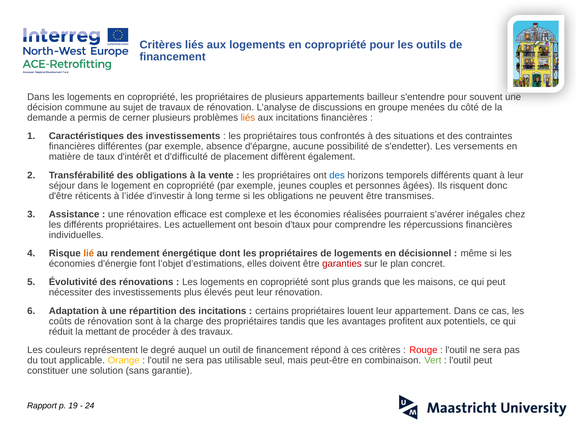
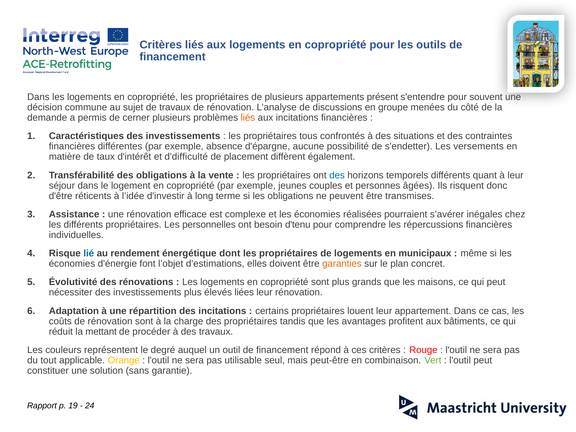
bailleur: bailleur -> présent (382, 97)
actuellement: actuellement -> personnelles (209, 225)
d'taux: d'taux -> d'tenu (298, 225)
lié colour: orange -> blue (89, 253)
décisionnel: décisionnel -> municipaux (425, 253)
garanties colour: red -> orange (342, 264)
élevés peut: peut -> liées (244, 292)
potentiels: potentiels -> bâtiments (466, 321)
